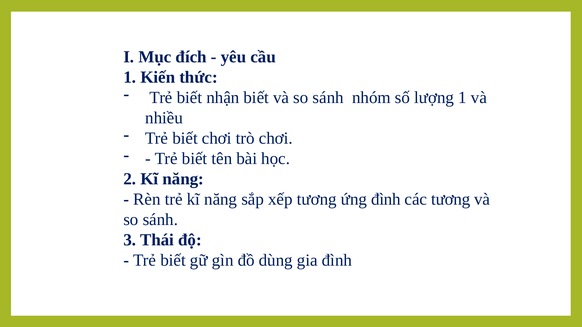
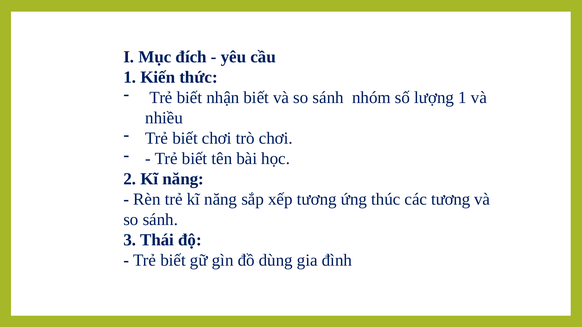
ứng đình: đình -> thúc (386, 200)
